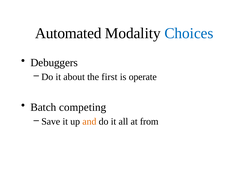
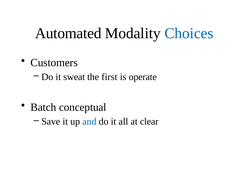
Debuggers: Debuggers -> Customers (54, 63)
about: about -> sweat (74, 77)
competing: competing -> conceptual (83, 107)
and colour: orange -> blue (89, 121)
from: from -> clear (149, 121)
